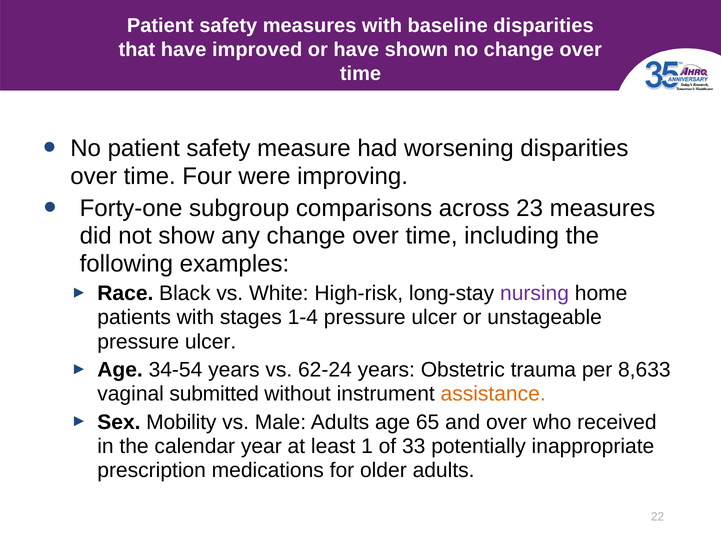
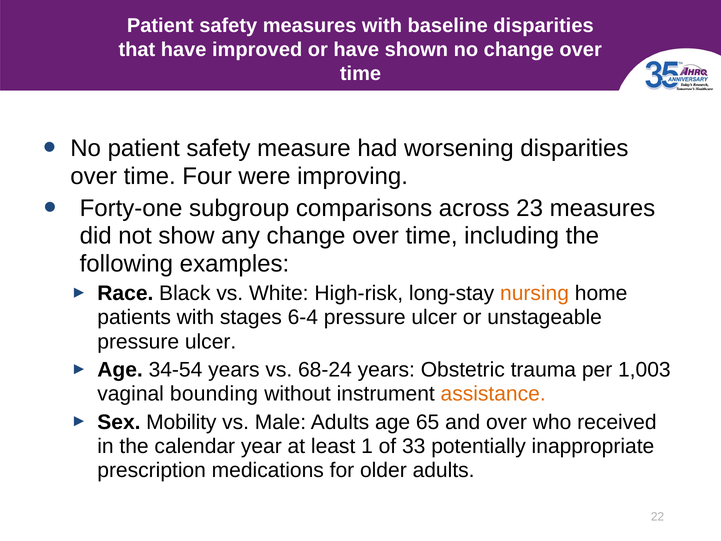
nursing colour: purple -> orange (535, 293)
1-4: 1-4 -> 6-4 (303, 317)
62-24: 62-24 -> 68-24 (325, 370)
8,633: 8,633 -> 1,003 (644, 370)
submitted: submitted -> bounding (214, 394)
